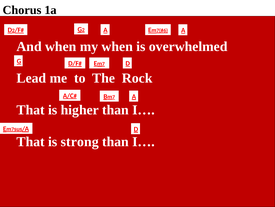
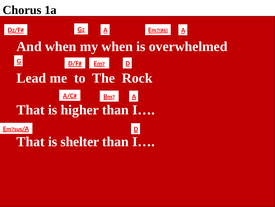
strong: strong -> shelter (80, 141)
